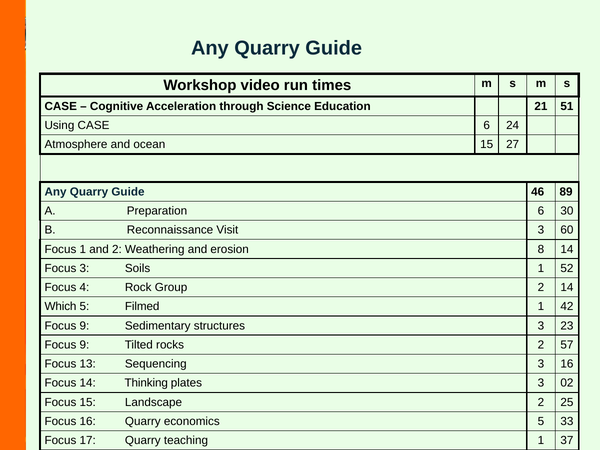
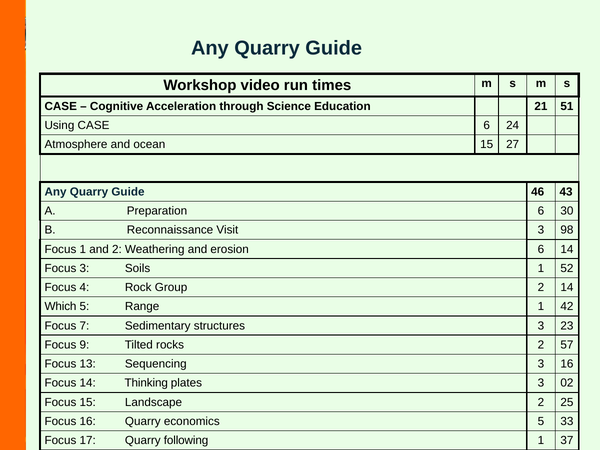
46 89: 89 -> 43 (566, 192)
60: 60 -> 98 (567, 230)
erosion 8: 8 -> 6 (541, 249)
Filmed: Filmed -> Range (142, 307)
9: 9 -> 7 (84, 326)
teaching: teaching -> following (186, 441)
